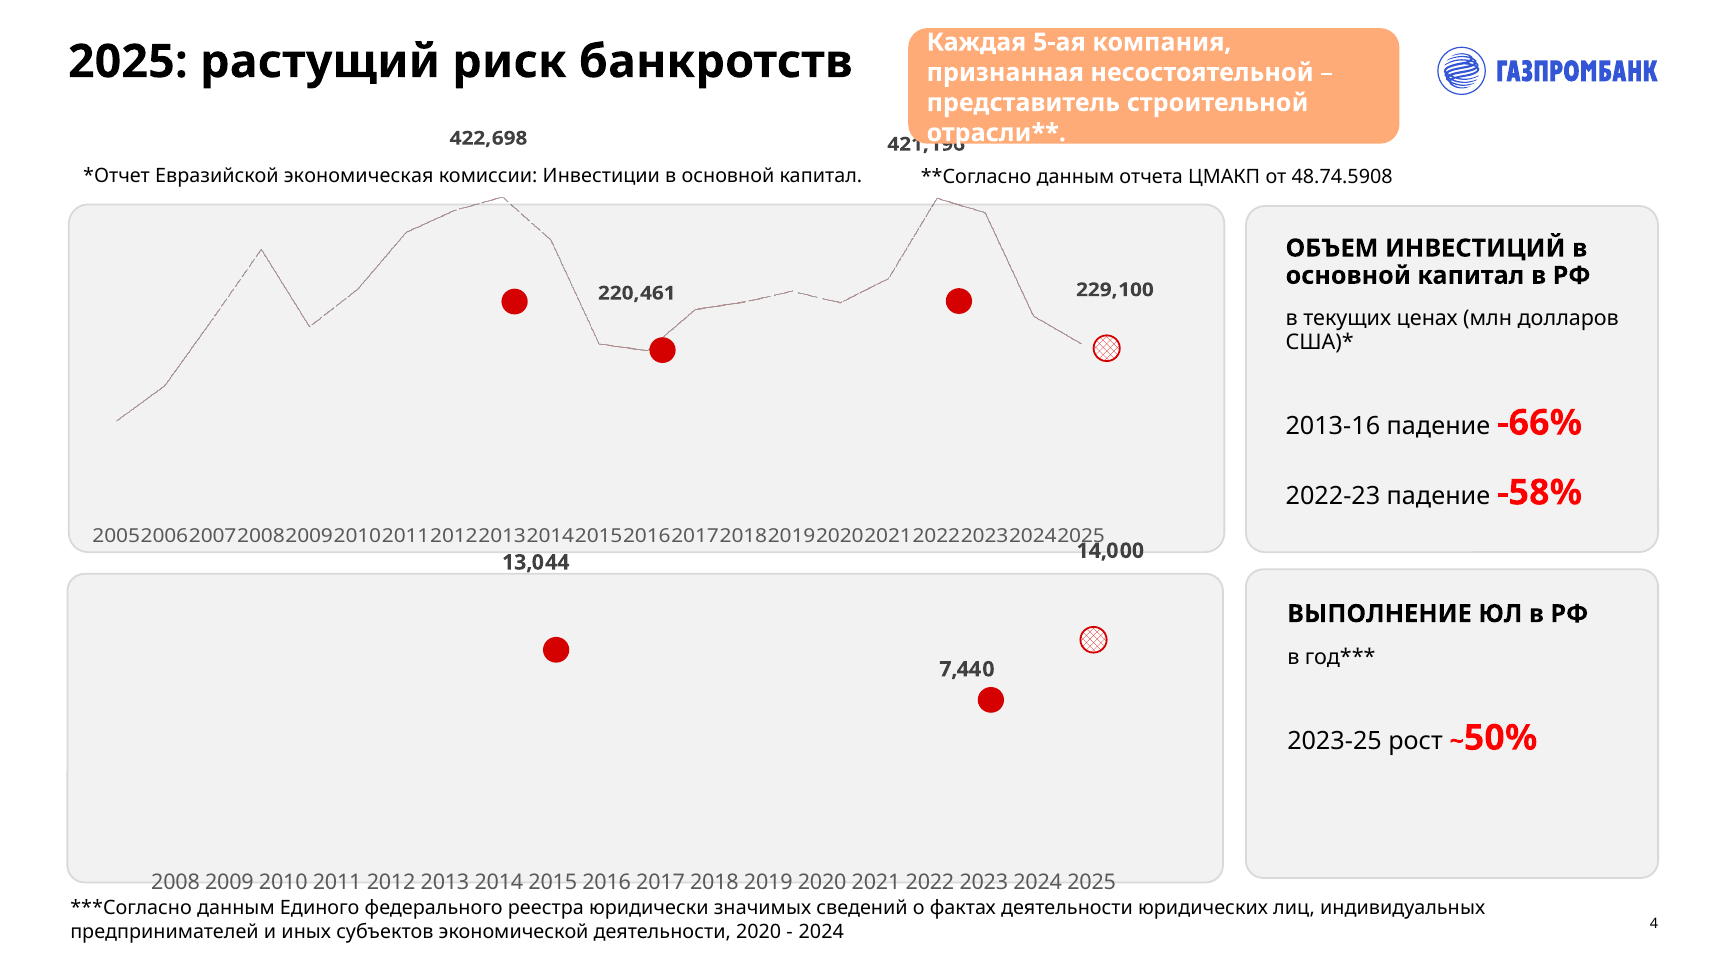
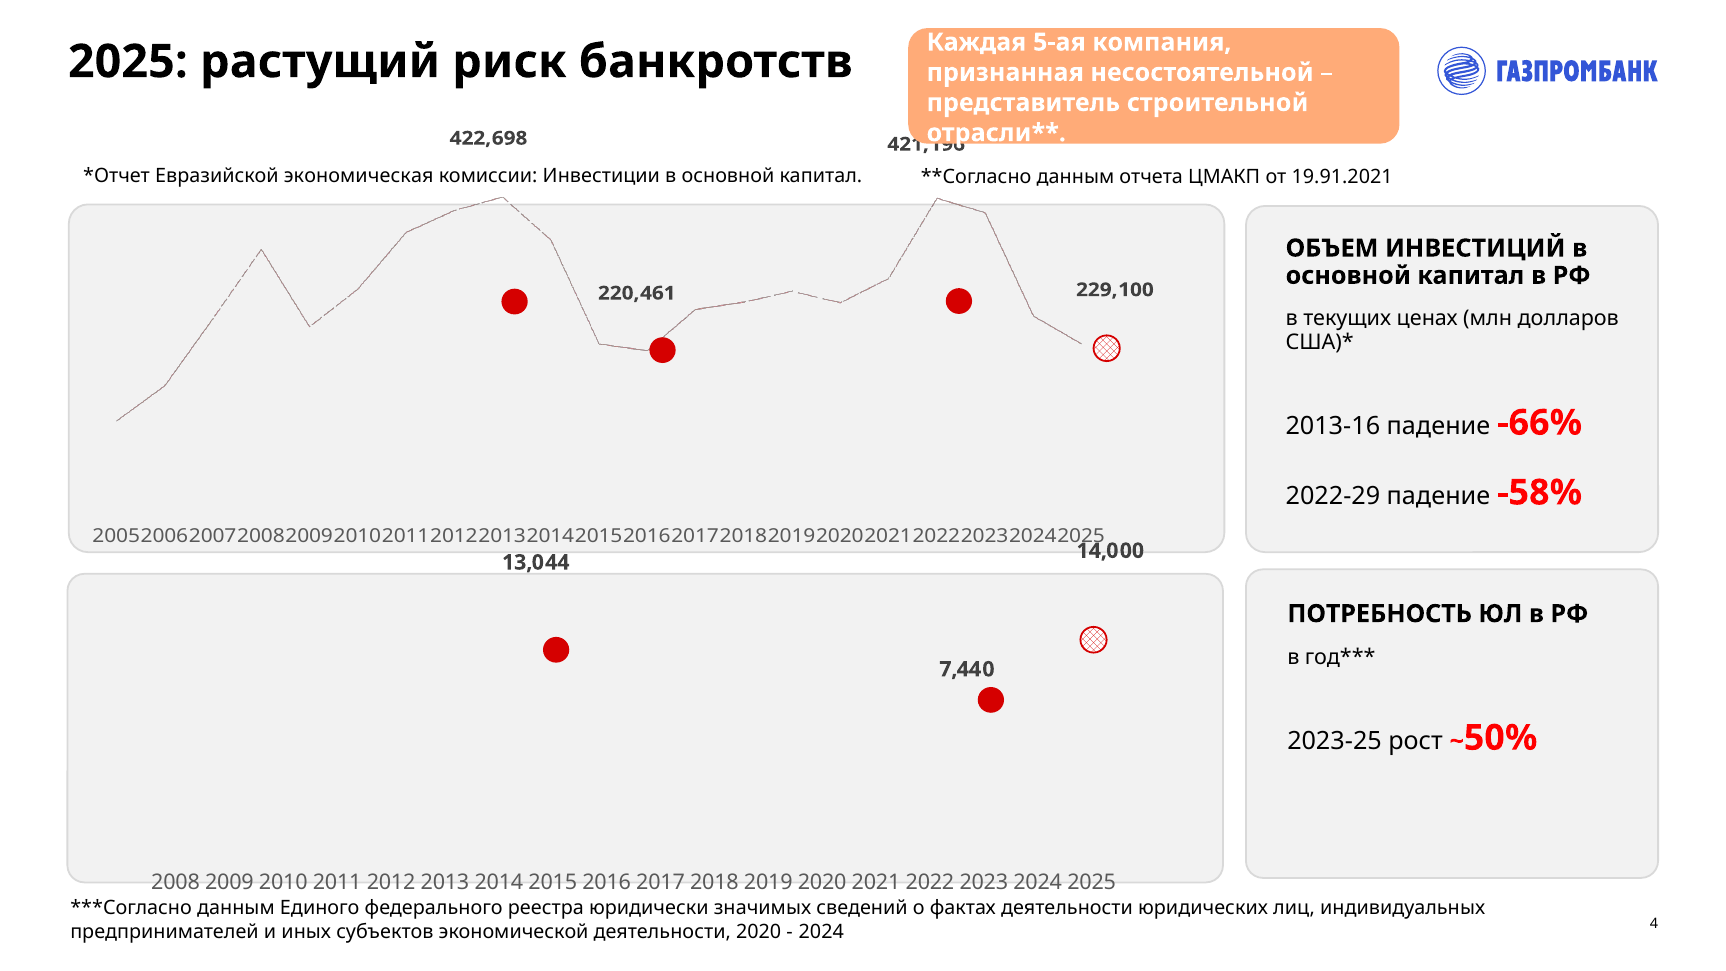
48.74.5908: 48.74.5908 -> 19.91.2021 (1342, 177)
2022-23: 2022-23 -> 2022-29 (1333, 496)
ВЫПОЛНЕНИЕ: ВЫПОЛНЕНИЕ -> ПОТРЕБНОСТЬ (1380, 614)
